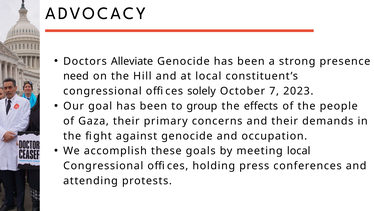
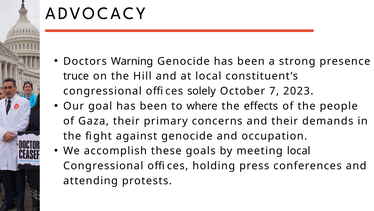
Alleviate: Alleviate -> Warning (132, 61)
need: need -> truce (76, 76)
group: group -> where (202, 106)
